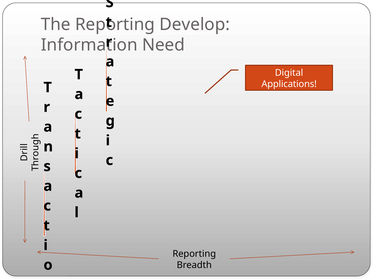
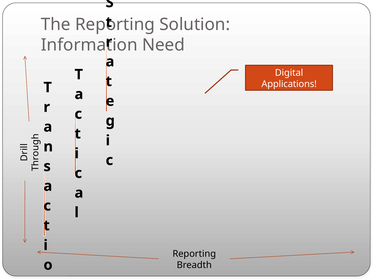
Develop: Develop -> Solution (195, 25)
